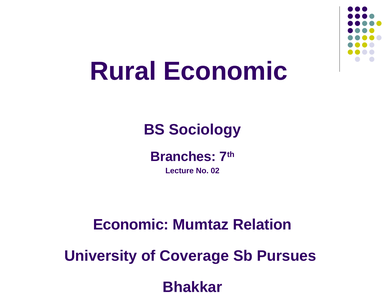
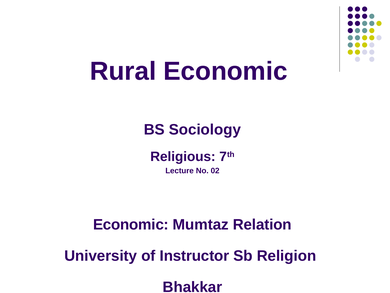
Branches: Branches -> Religious (183, 156)
Coverage: Coverage -> Instructor (194, 255)
Pursues: Pursues -> Religion (286, 255)
